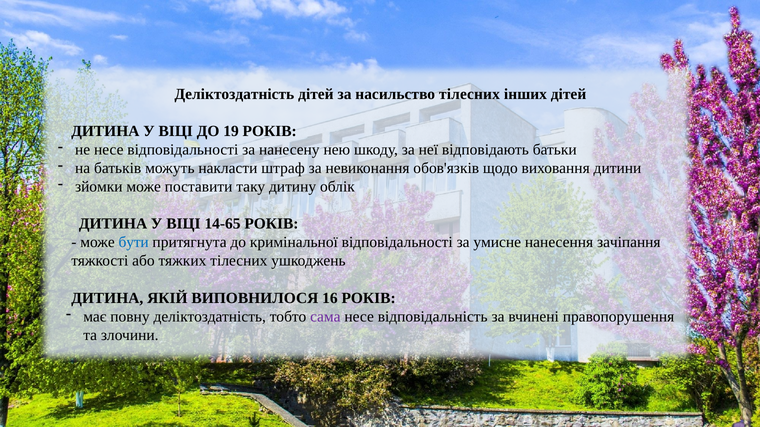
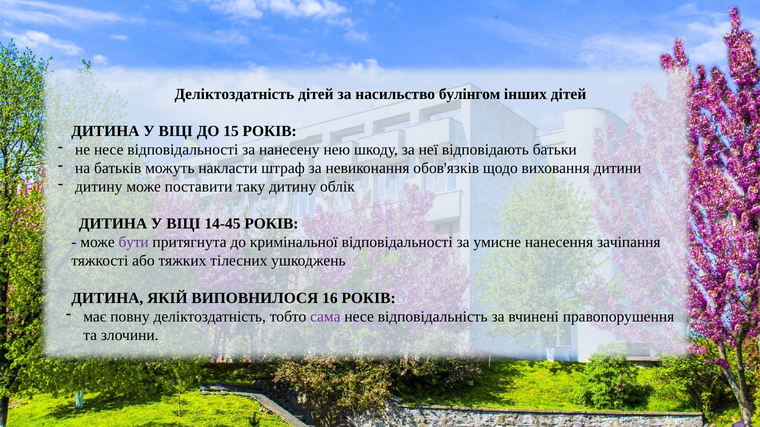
насильство тілесних: тілесних -> булінгом (470, 94)
19: 19 -> 15 (231, 131)
зйомки: зйомки -> дитину (99, 187)
14-65: 14-65 -> 14-45 (223, 224)
бути colour: blue -> purple (134, 243)
